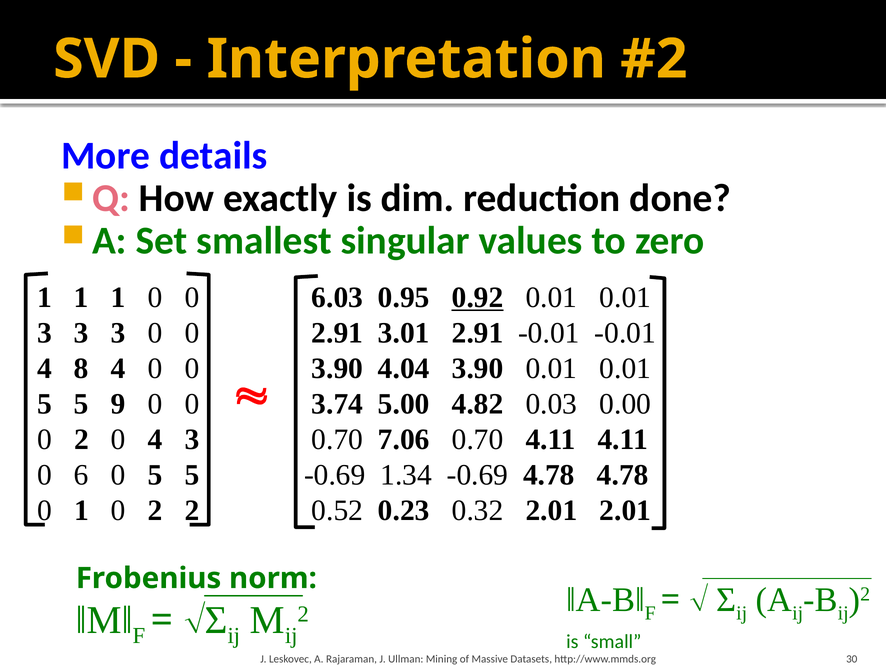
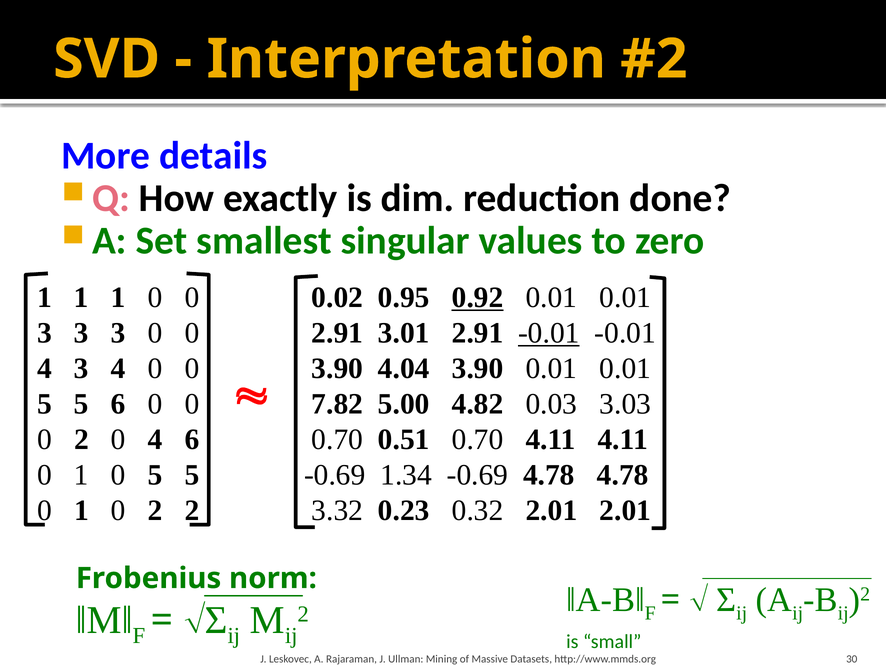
6.03: 6.03 -> 0.02 (337, 297)
-0.01 underline: none -> present (549, 333)
4 8: 8 -> 3 (81, 368)
5 9: 9 -> 6 (118, 404)
3.74: 3.74 -> 7.82 (337, 404)
0.00: 0.00 -> 3.03 (625, 404)
4 3: 3 -> 6 (192, 439)
7.06: 7.06 -> 0.51 (404, 439)
6: 6 -> 1 (81, 475)
0.52: 0.52 -> 3.32 (337, 510)
